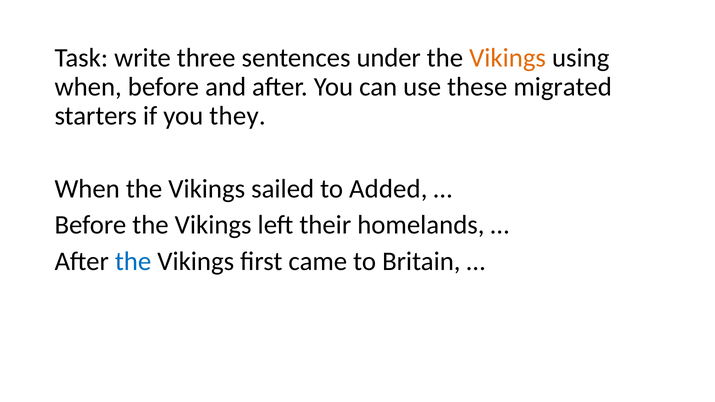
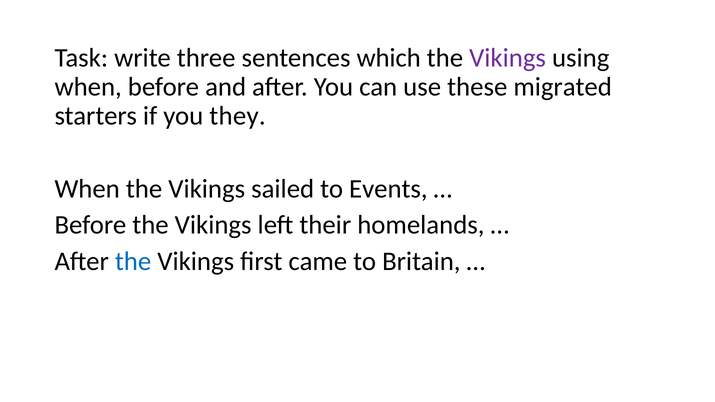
under: under -> which (389, 58)
Vikings colour: orange -> purple (508, 58)
Added: Added -> Events (388, 189)
